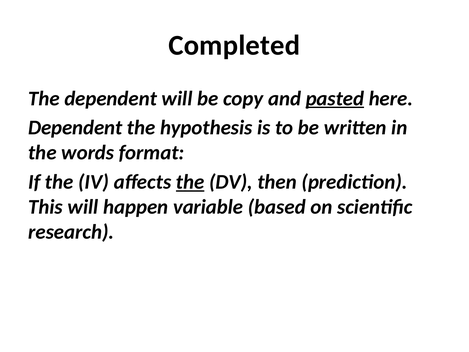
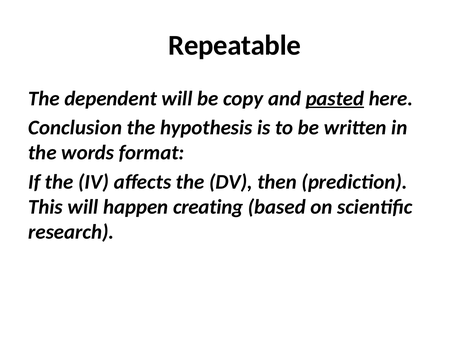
Completed: Completed -> Repeatable (235, 45)
Dependent: Dependent -> Conclusion (75, 128)
the underline: present -> none (190, 182)
variable: variable -> creating (208, 207)
